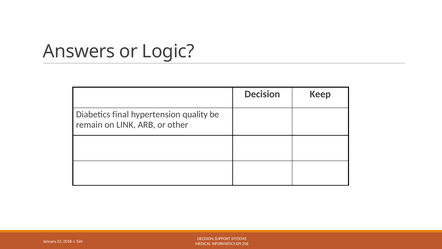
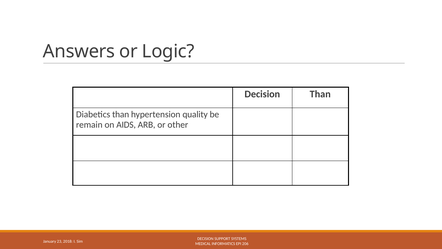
Decision Keep: Keep -> Than (320, 94)
Diabetics final: final -> than (121, 114)
LINK: LINK -> AIDS (126, 125)
